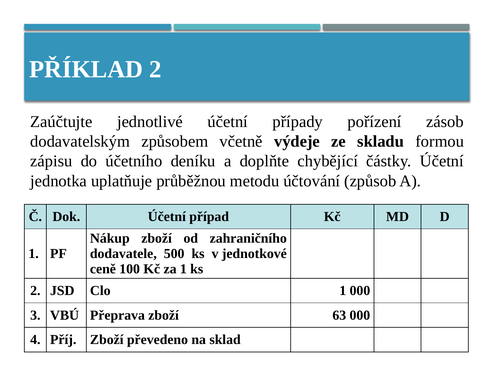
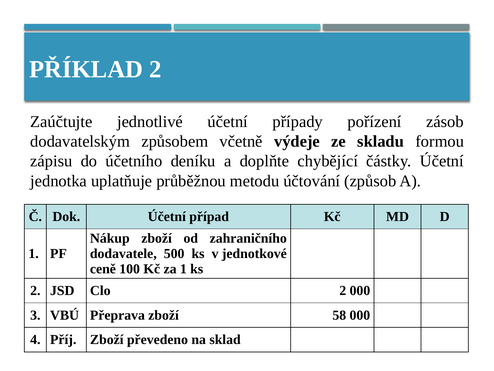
Clo 1: 1 -> 2 (343, 290)
63: 63 -> 58 (339, 315)
